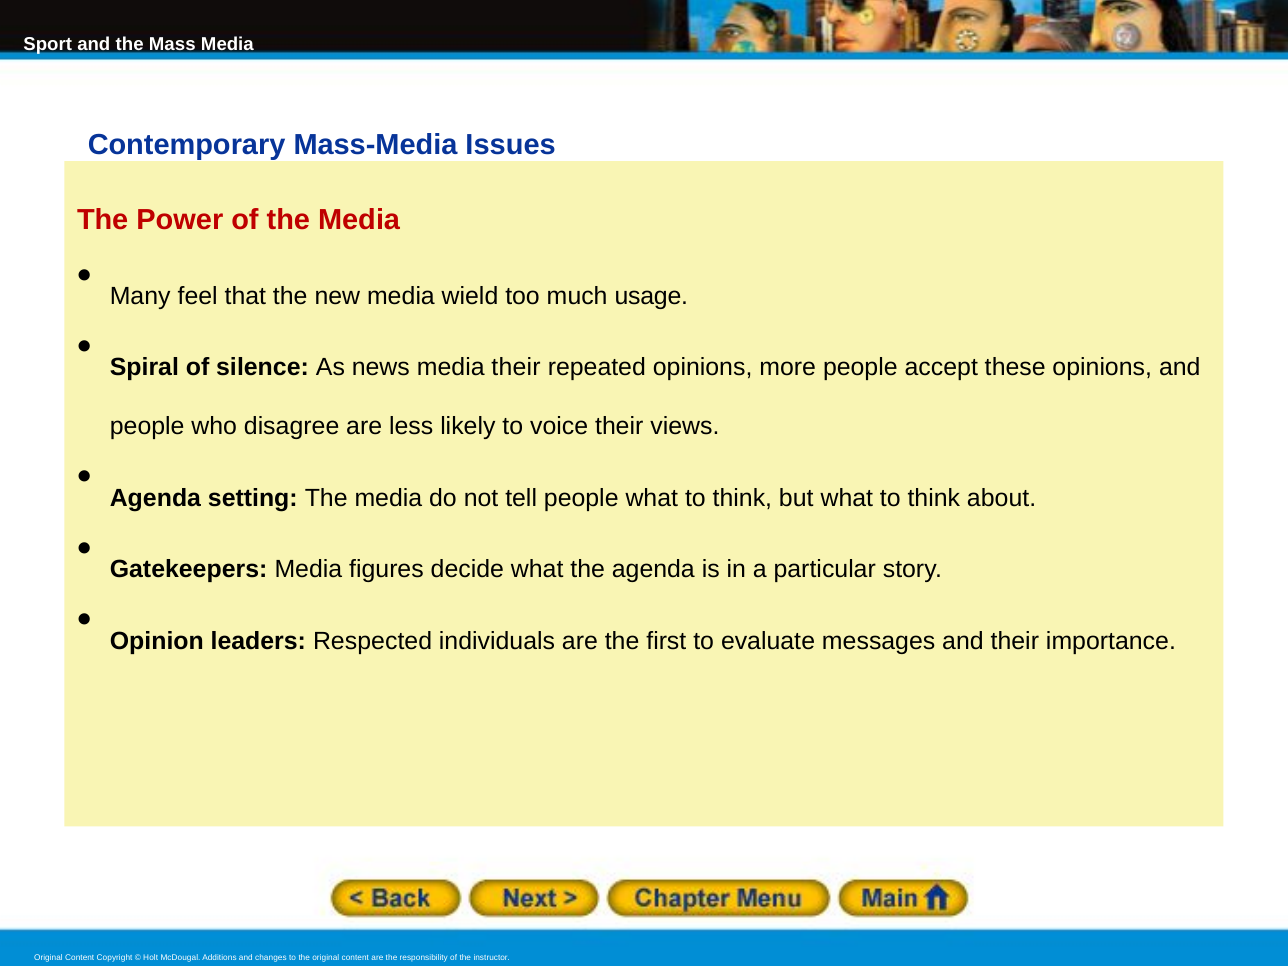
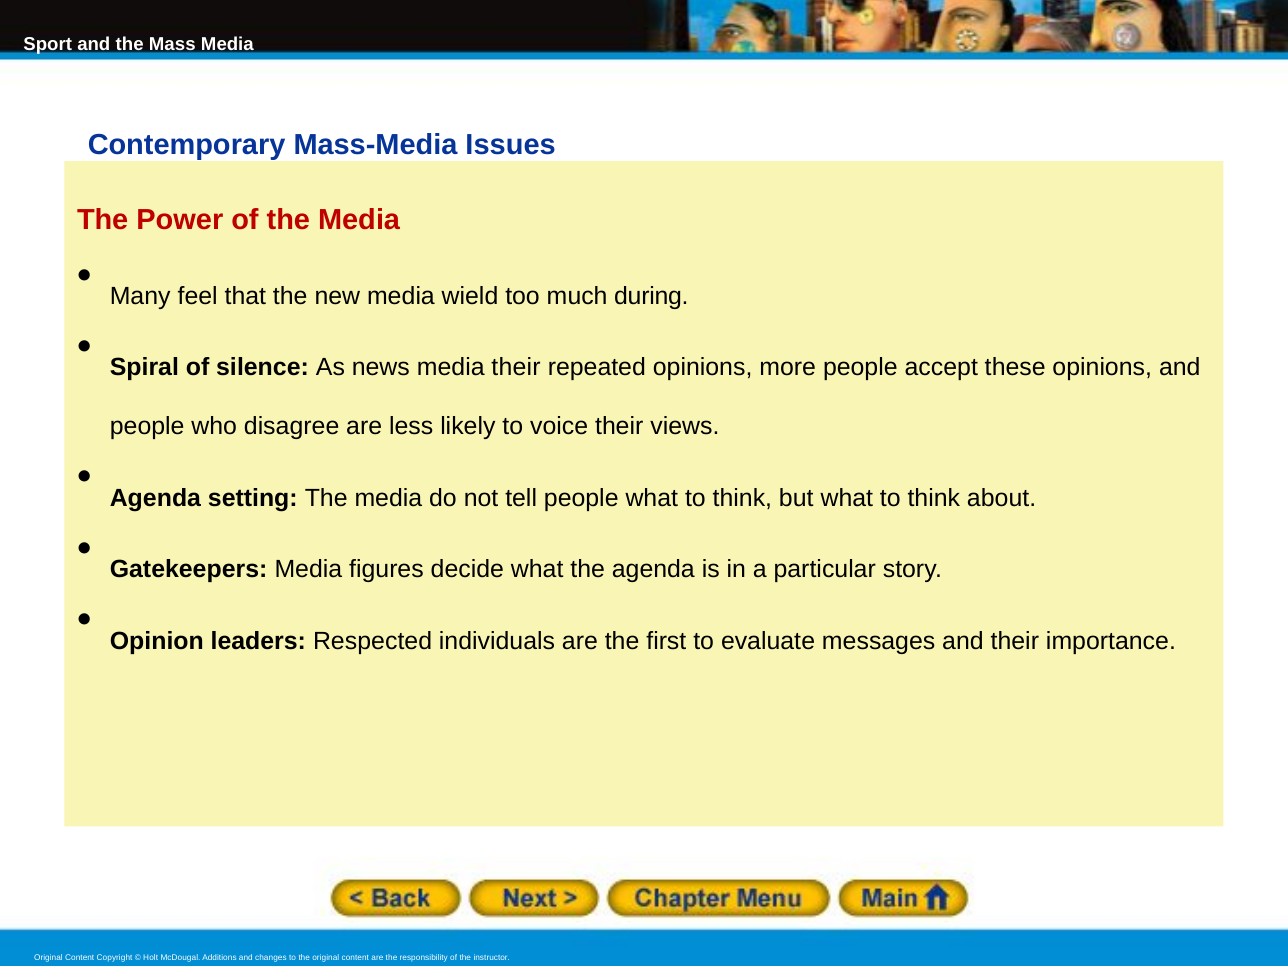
usage: usage -> during (651, 296)
